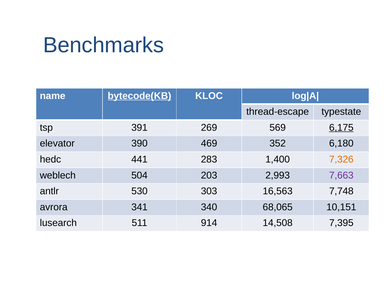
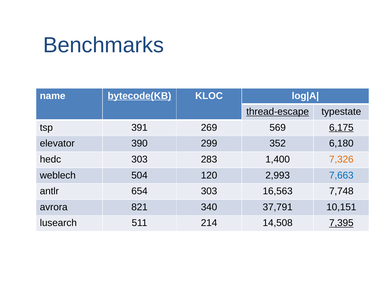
thread-escape underline: none -> present (278, 112)
469: 469 -> 299 (209, 144)
hedc 441: 441 -> 303 (139, 159)
203: 203 -> 120 (209, 175)
7,663 colour: purple -> blue (341, 175)
530: 530 -> 654 (139, 191)
341: 341 -> 821 (139, 207)
68,065: 68,065 -> 37,791 (278, 207)
914: 914 -> 214 (209, 223)
7,395 underline: none -> present (341, 223)
